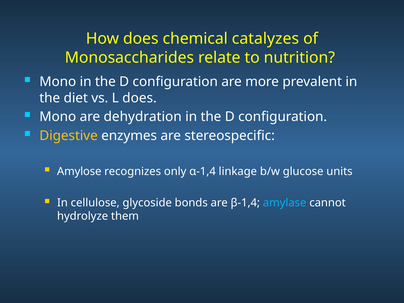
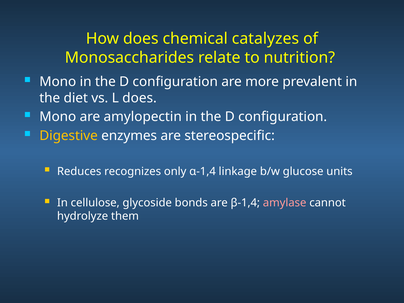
dehydration: dehydration -> amylopectin (143, 117)
Amylose: Amylose -> Reduces (79, 171)
amylase colour: light blue -> pink (285, 203)
